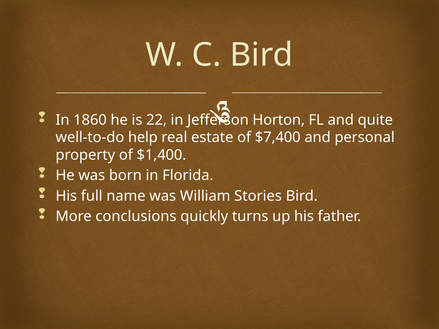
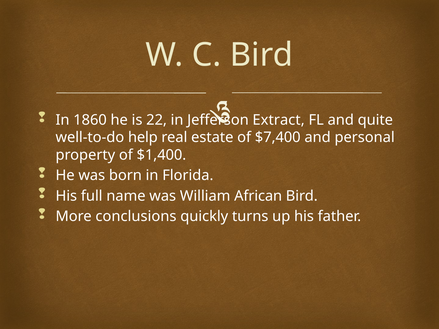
Horton: Horton -> Extract (279, 120)
Stories: Stories -> African (258, 196)
